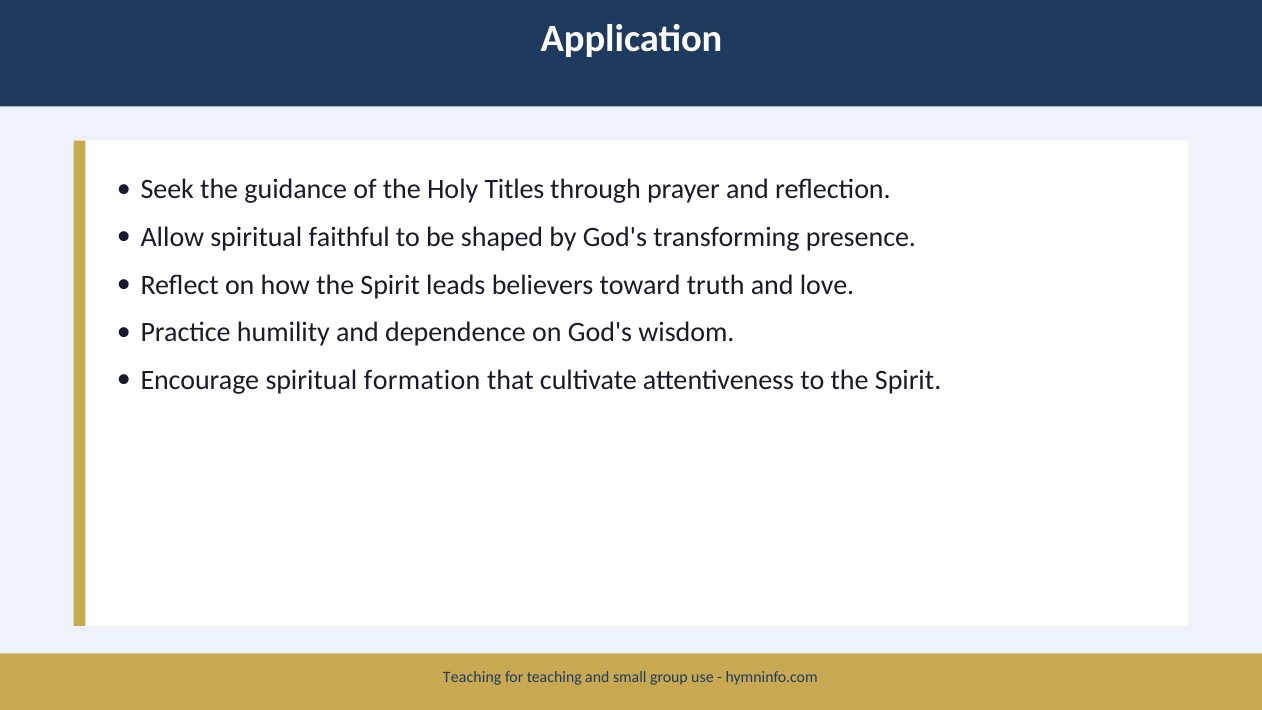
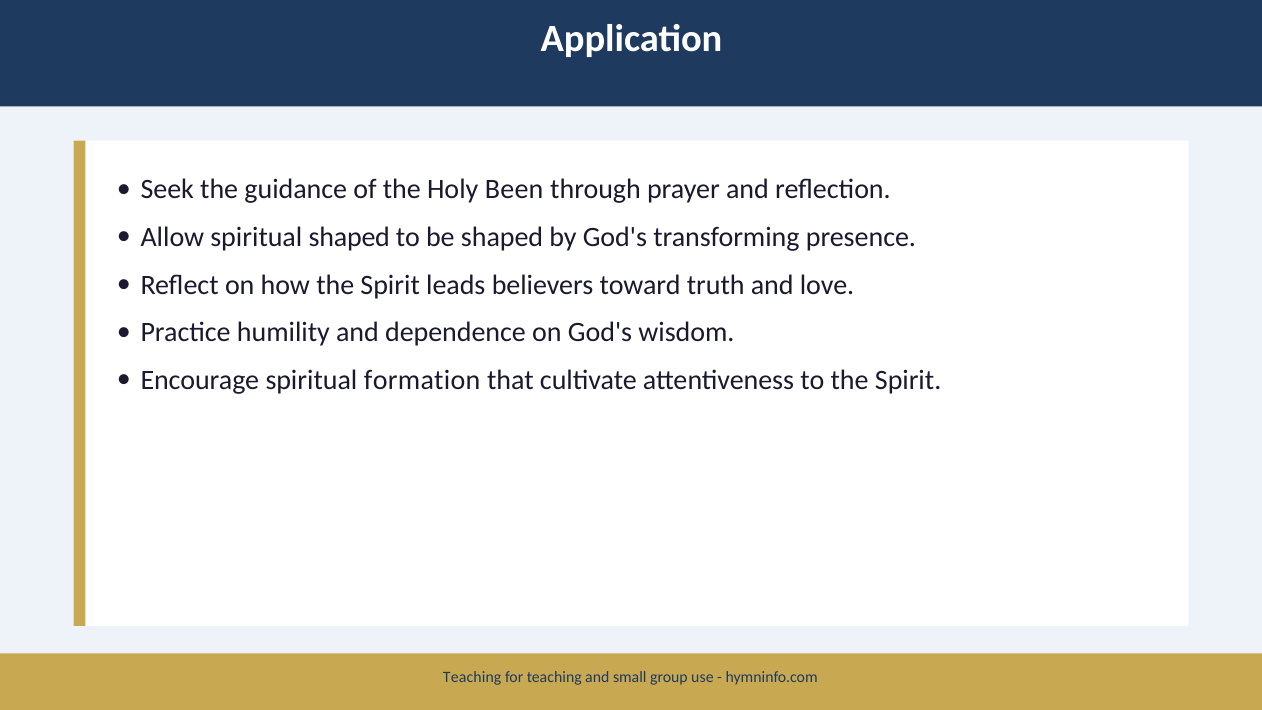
Titles: Titles -> Been (514, 190)
spiritual faithful: faithful -> shaped (349, 237)
